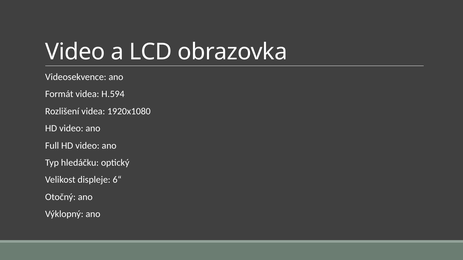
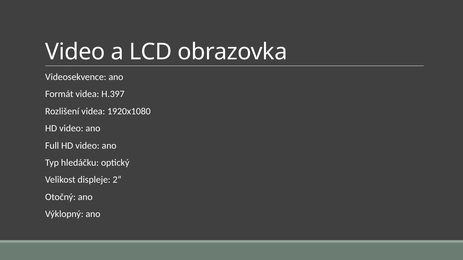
H.594: H.594 -> H.397 (113, 94)
6“: 6“ -> 2“ (117, 180)
